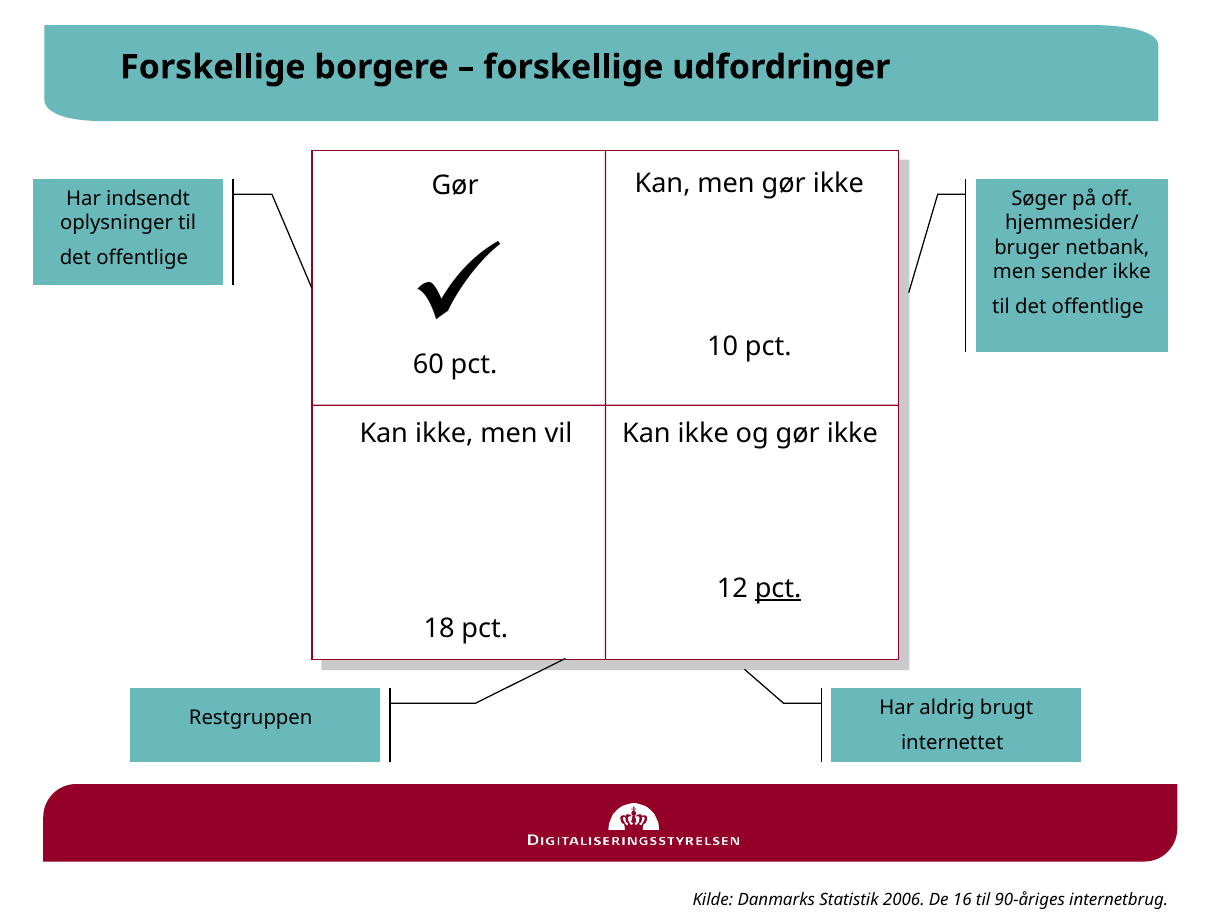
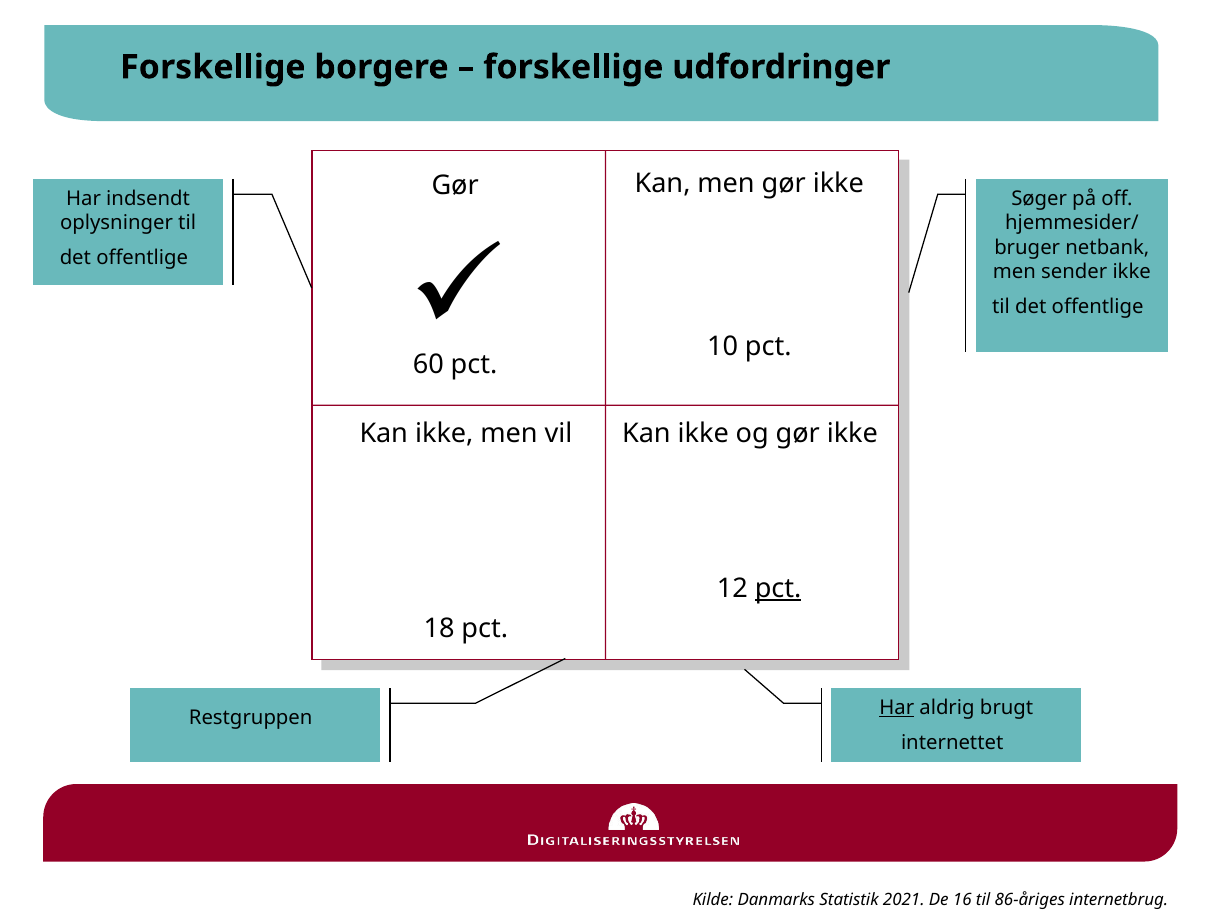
Har underline: none -> present (897, 708)
2006: 2006 -> 2021 (904, 900)
90-åriges: 90-åriges -> 86-åriges (1030, 900)
